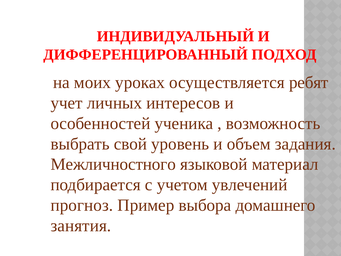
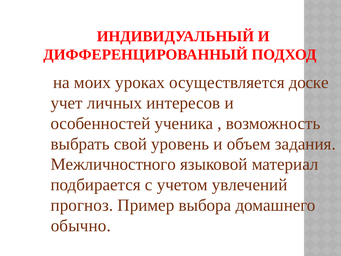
ребят: ребят -> доске (309, 82)
занятия: занятия -> обычно (81, 226)
